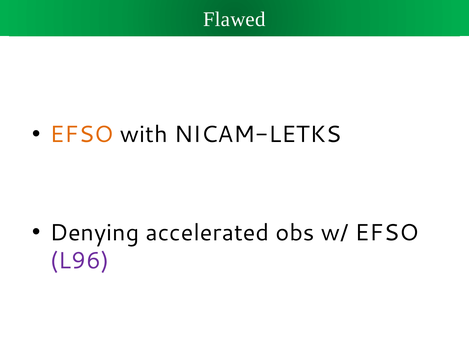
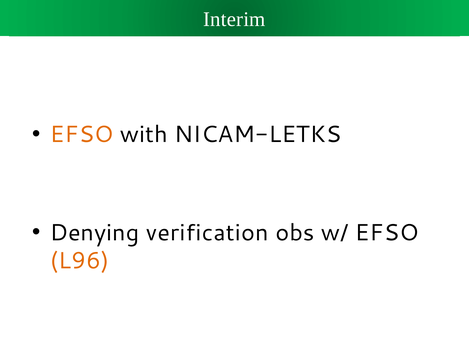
Flawed: Flawed -> Interim (234, 20)
accelerated: accelerated -> verification (207, 233)
L96 colour: purple -> orange (80, 261)
